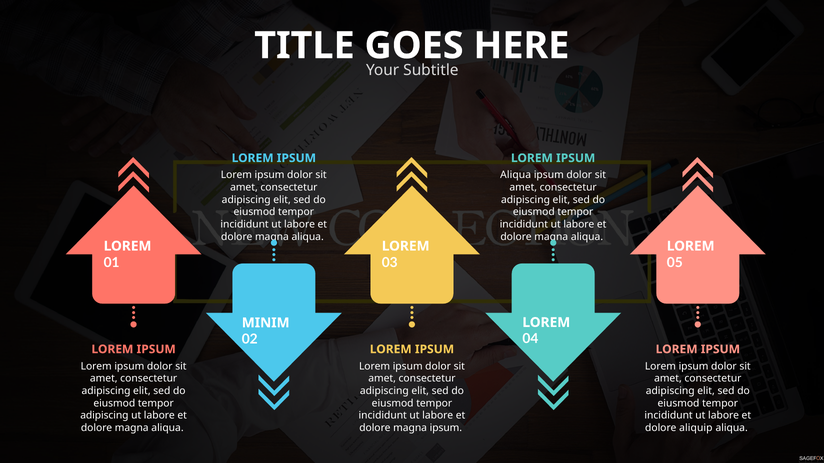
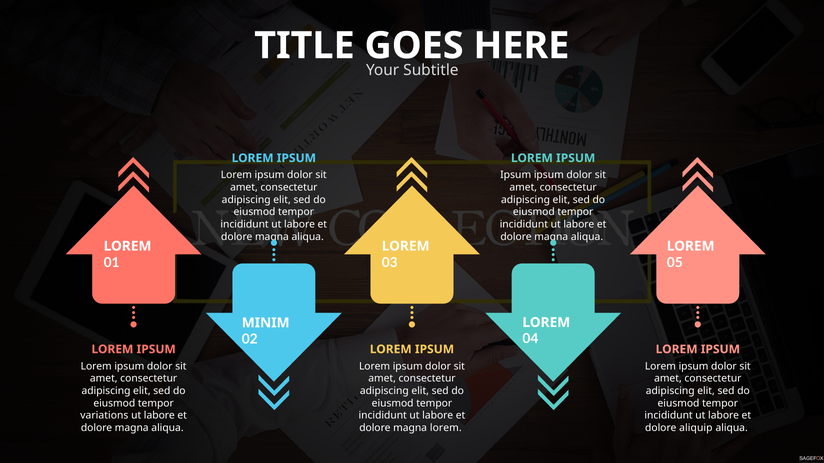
Aliqua: Aliqua -> Ipsum (516, 175)
adipiscing: adipiscing -> variations (104, 416)
magna ipsum: ipsum -> lorem (446, 428)
